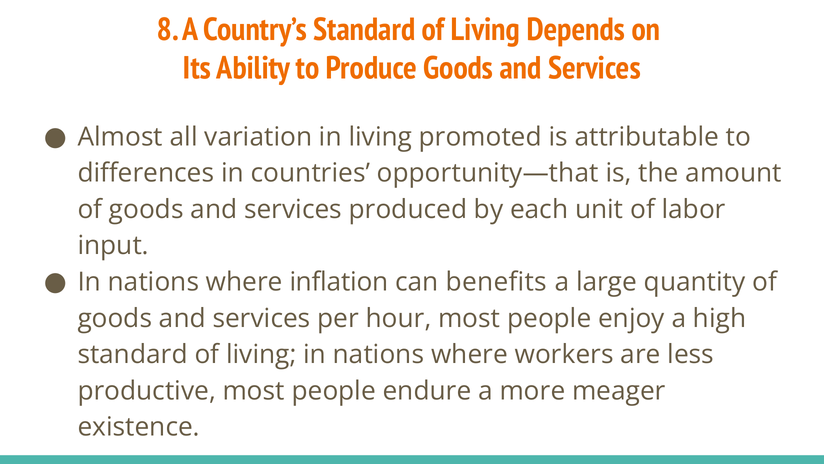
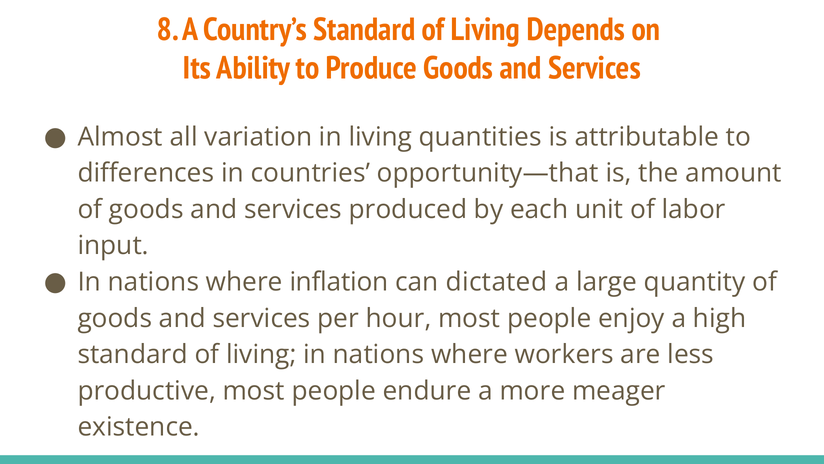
promoted: promoted -> quantities (480, 137)
benefits: benefits -> dictated (496, 282)
